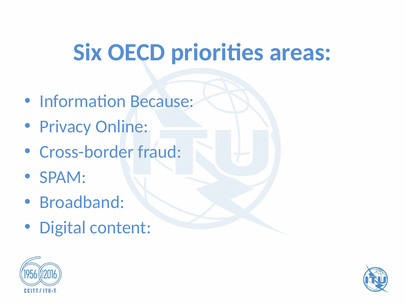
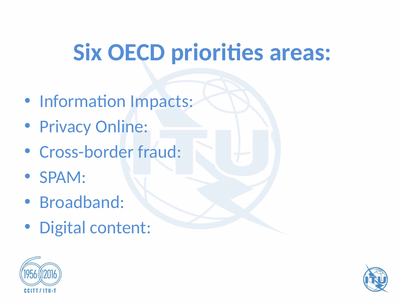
Because: Because -> Impacts (162, 101)
